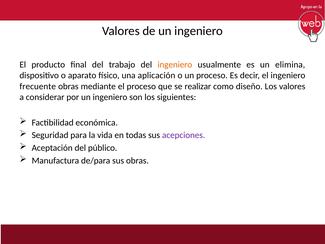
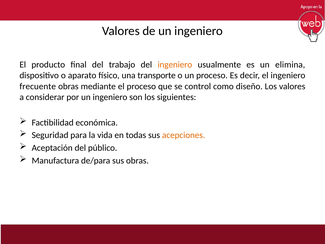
aplicación: aplicación -> transporte (157, 75)
realizar: realizar -> control (198, 86)
acepciones colour: purple -> orange (184, 135)
